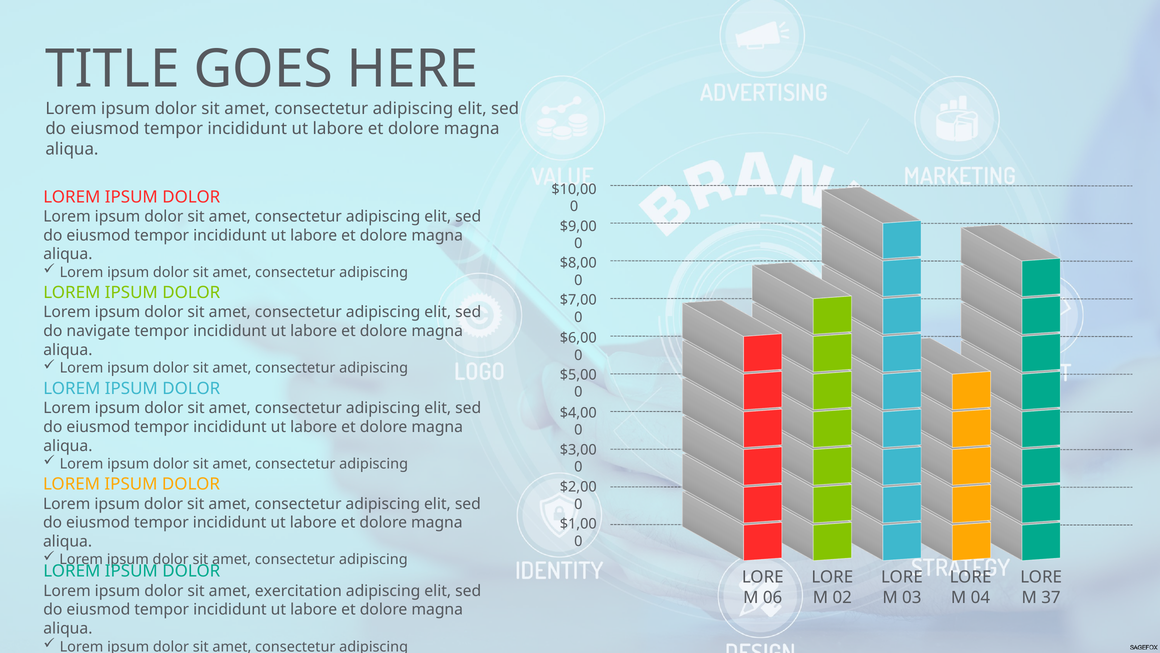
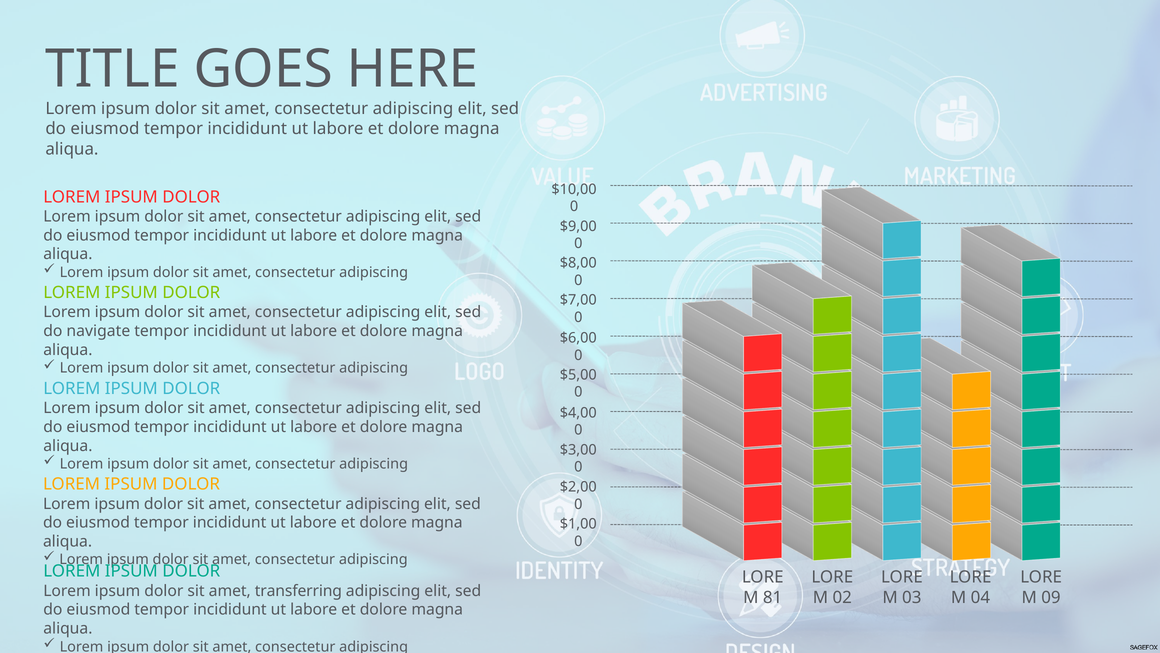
exercitation: exercitation -> transferring (298, 590)
06: 06 -> 81 (773, 597)
37: 37 -> 09 (1051, 597)
